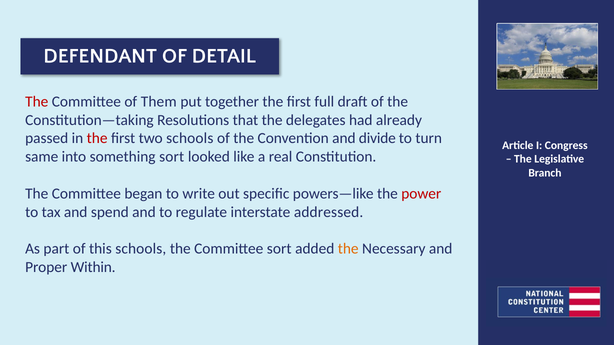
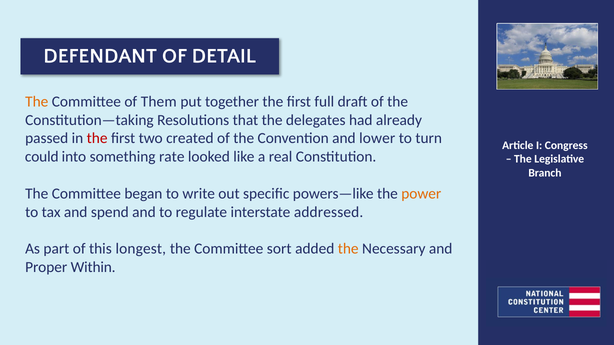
The colour: red -> orange (37, 102)
two schools: schools -> created (190, 139)
divide: divide -> lower (377, 139)
same: same -> could (42, 157)
something sort: sort -> rate (172, 157)
power colour: red -> orange (421, 194)
this schools: schools -> longest (141, 249)
